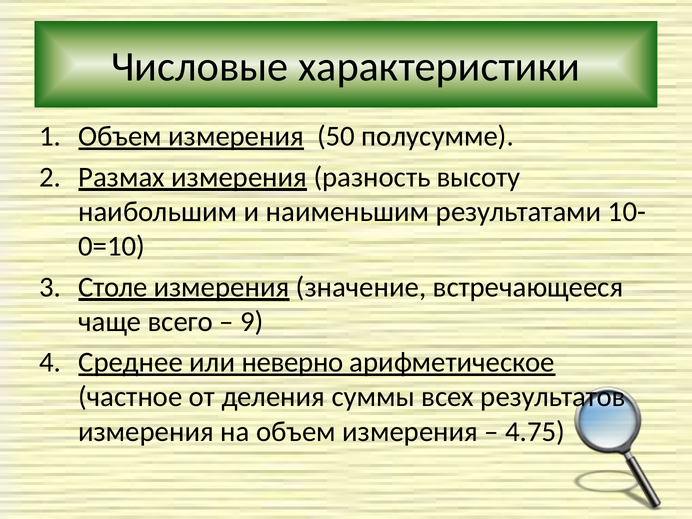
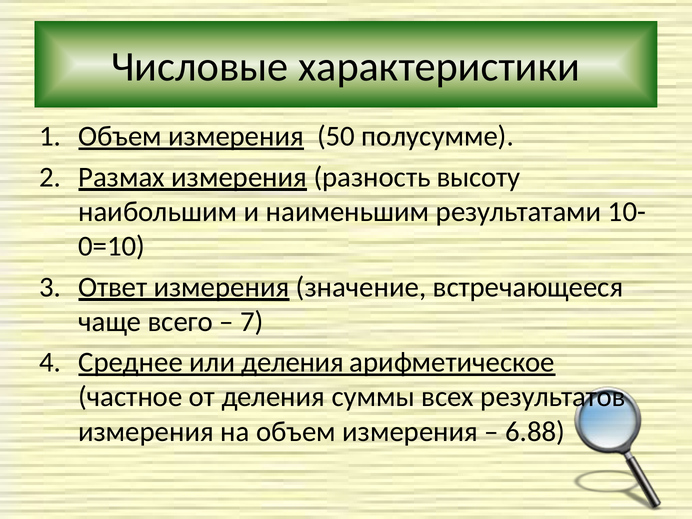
Столе: Столе -> Ответ (113, 287)
9: 9 -> 7 (252, 322)
или неверно: неверно -> деления (293, 362)
4.75: 4.75 -> 6.88 (535, 432)
